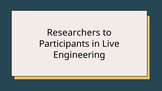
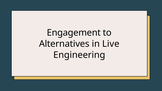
Researchers: Researchers -> Engagement (74, 33)
Participants: Participants -> Alternatives (64, 44)
